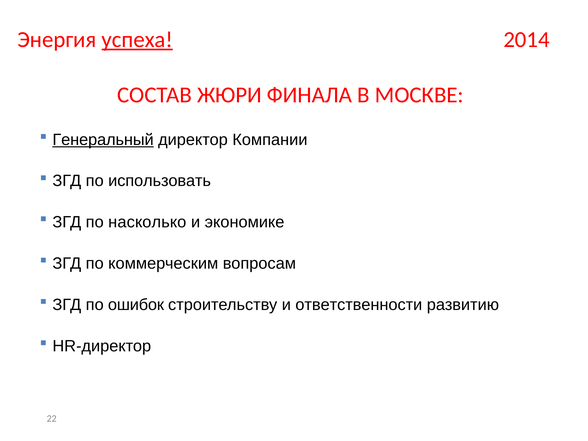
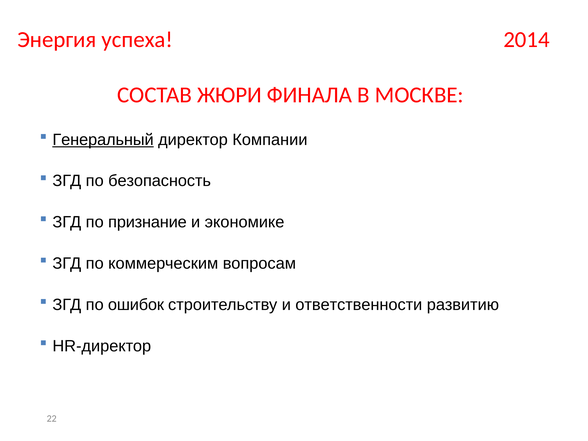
успеха underline: present -> none (137, 40)
использовать: использовать -> безопасность (160, 181)
насколько: насколько -> признание (147, 222)
